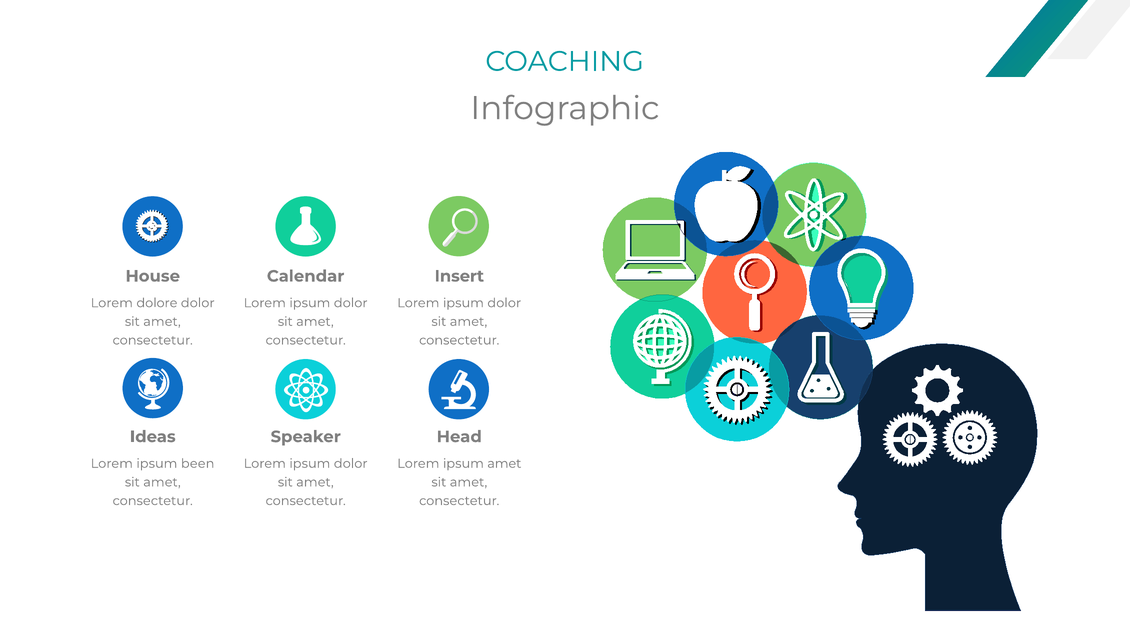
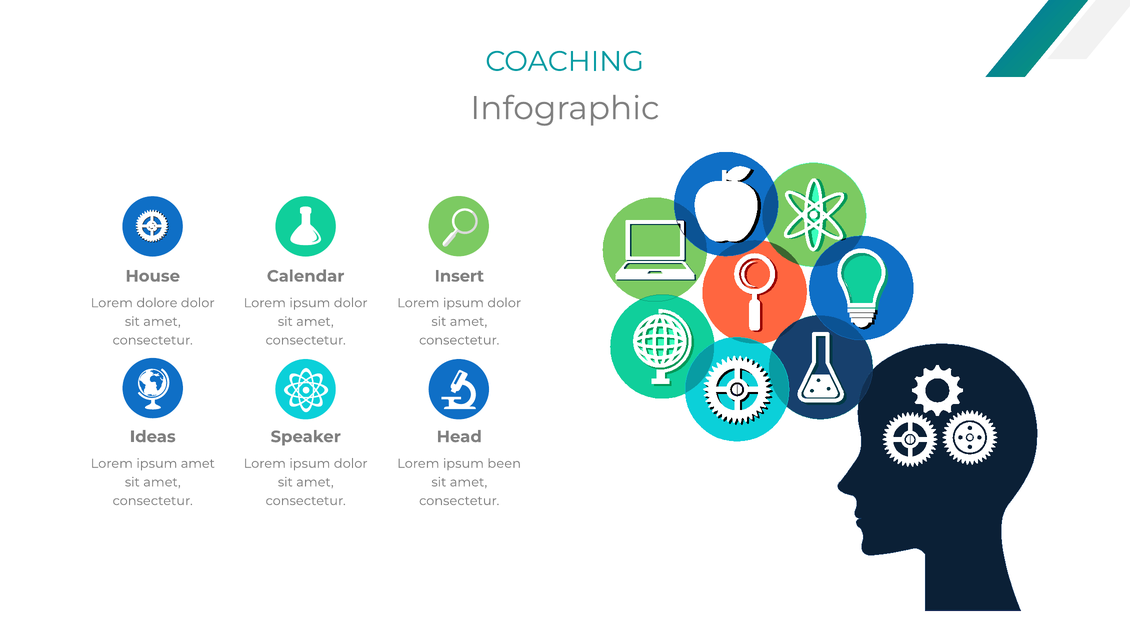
ipsum been: been -> amet (198, 464)
ipsum amet: amet -> been (504, 464)
